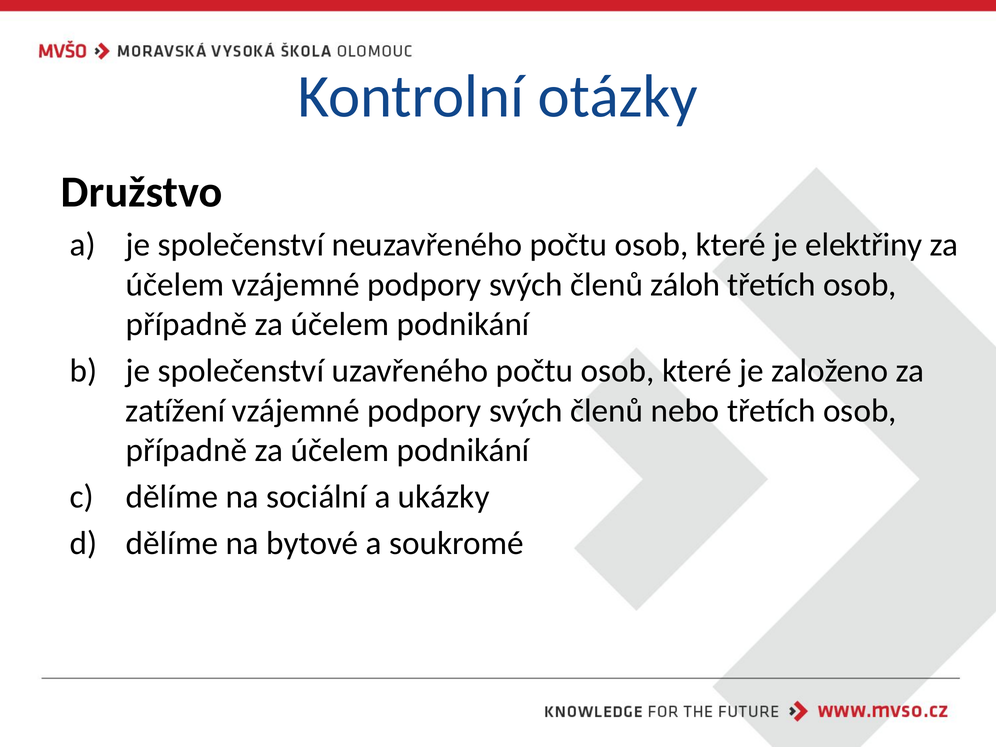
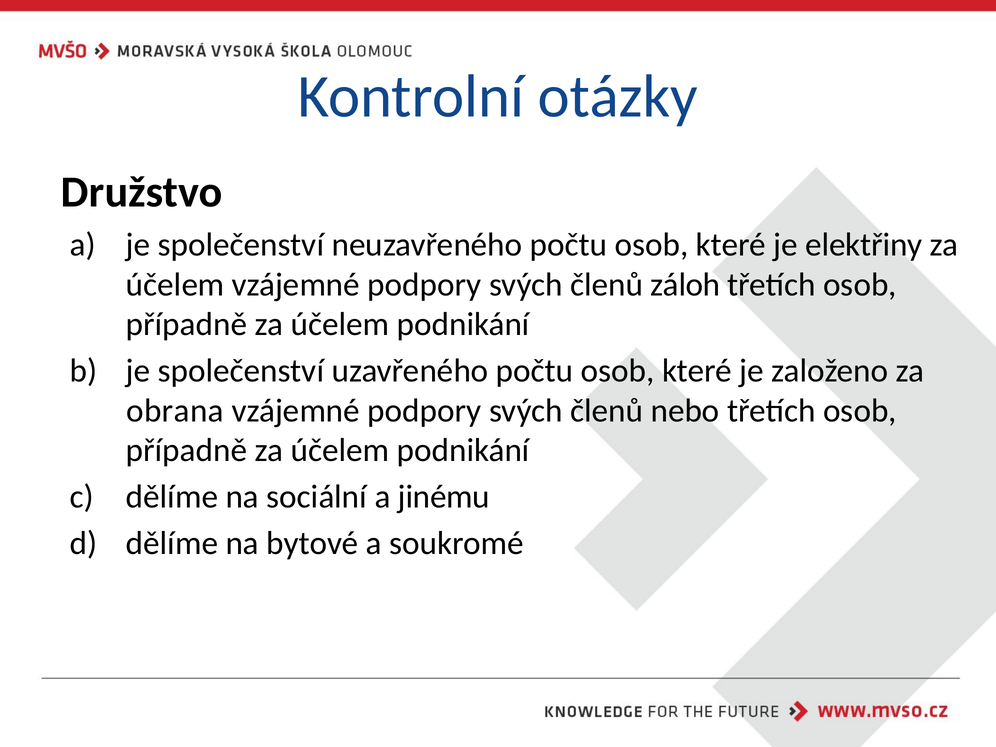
zatížení: zatížení -> obrana (175, 411)
ukázky: ukázky -> jinému (444, 497)
